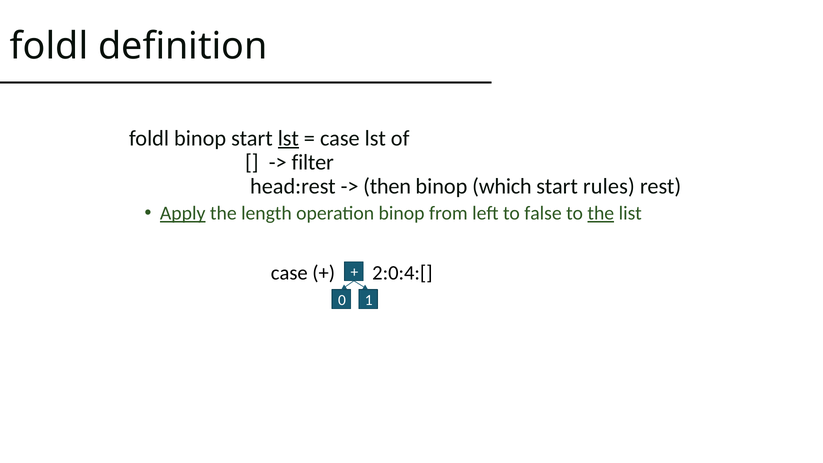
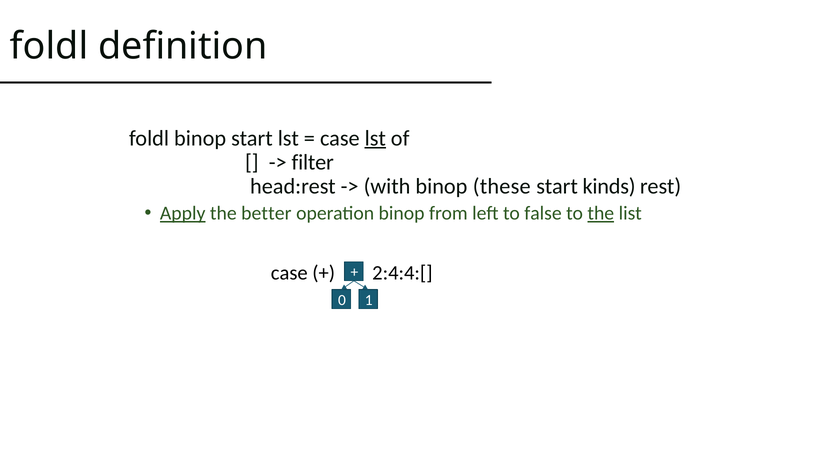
lst underline: present -> none (288, 138)
lst underline: none -> present (375, 138)
then: then -> with (387, 186)
which: which -> these (502, 186)
rules: rules -> kinds (609, 186)
length: length -> better (266, 213)
2:0:4:[: 2:0:4:[ -> 2:4:4:[ (402, 273)
